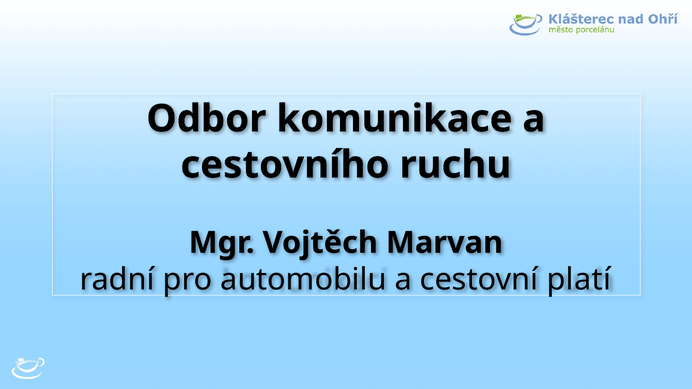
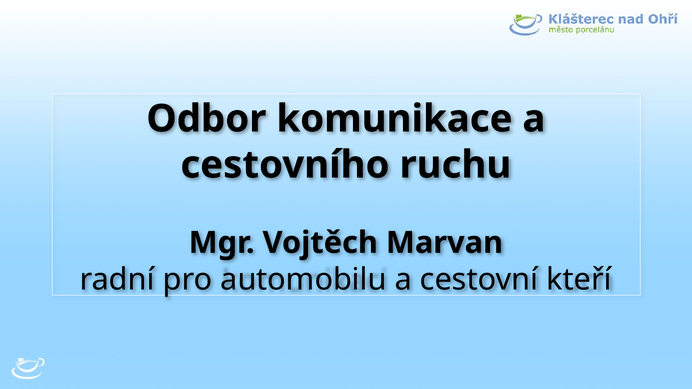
platí: platí -> kteří (579, 280)
